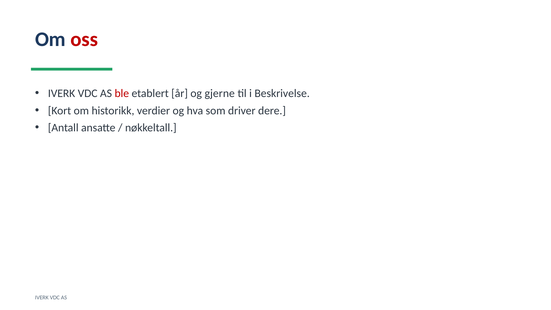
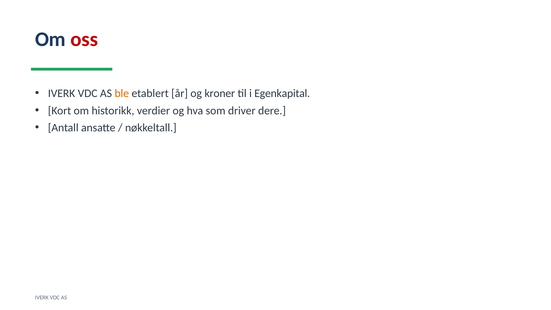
ble colour: red -> orange (122, 93)
gjerne: gjerne -> kroner (220, 93)
Beskrivelse: Beskrivelse -> Egenkapital (282, 93)
